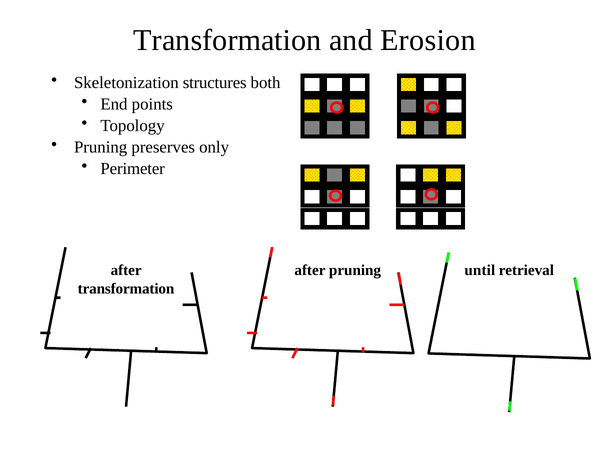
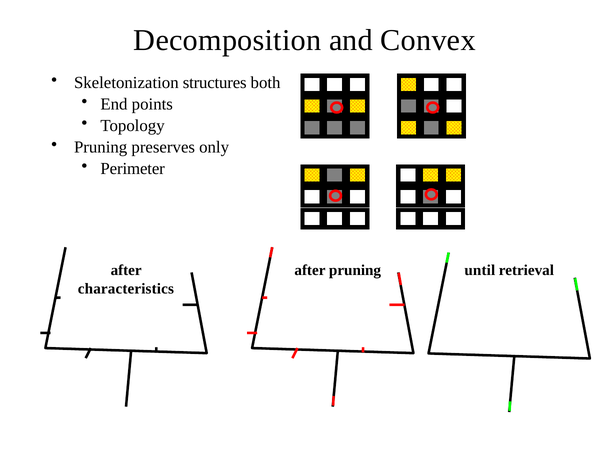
Transformation: Transformation -> Decomposition (227, 40)
Erosion: Erosion -> Convex (428, 40)
transformation: transformation -> characteristics (126, 288)
